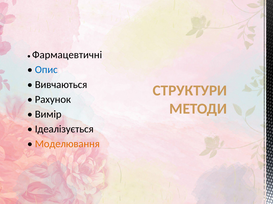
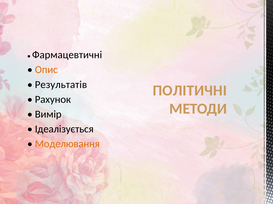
Опис colour: blue -> orange (46, 70)
Вивчаються: Вивчаються -> Результатів (61, 85)
СТРУКТУРИ: СТРУКТУРИ -> ПОЛІТИЧНІ (190, 91)
